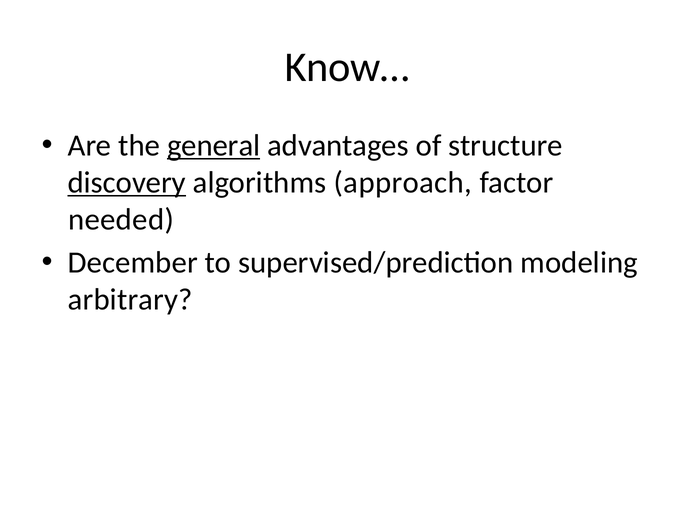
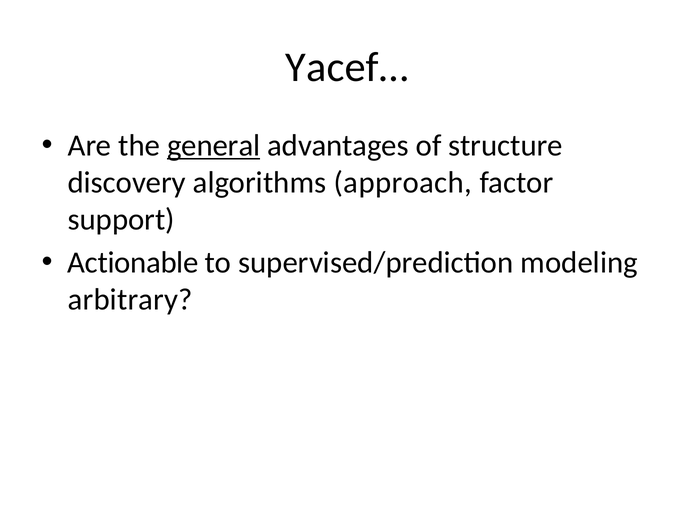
Know…: Know… -> Yacef… (347, 67)
discovery underline: present -> none (127, 183)
needed: needed -> support (121, 220)
December: December -> Actionable (133, 263)
